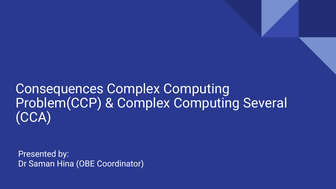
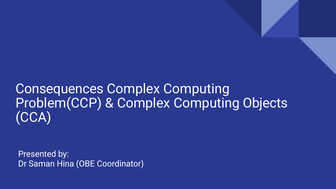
Several: Several -> Objects (265, 103)
